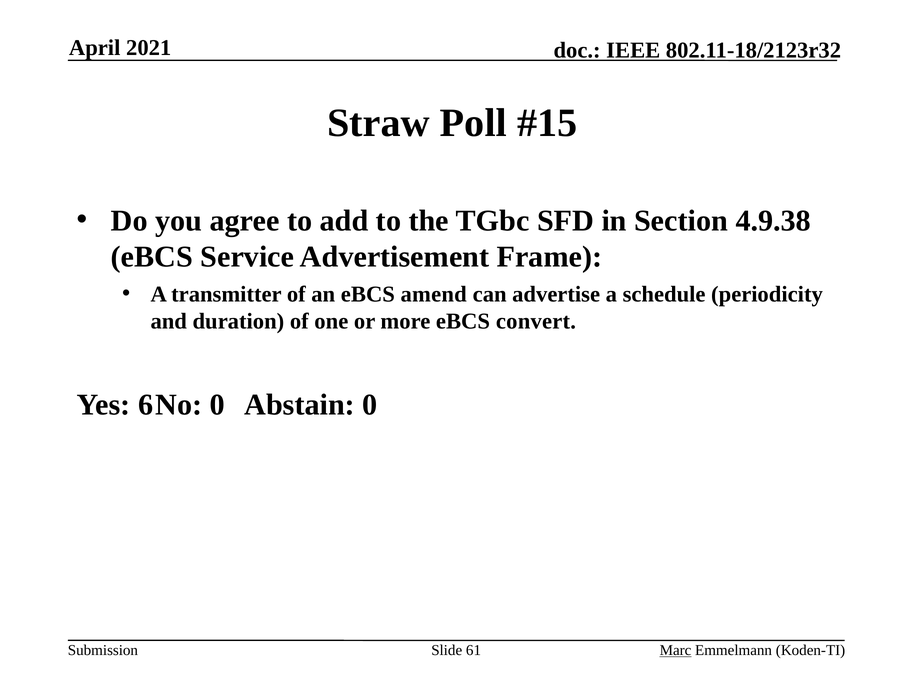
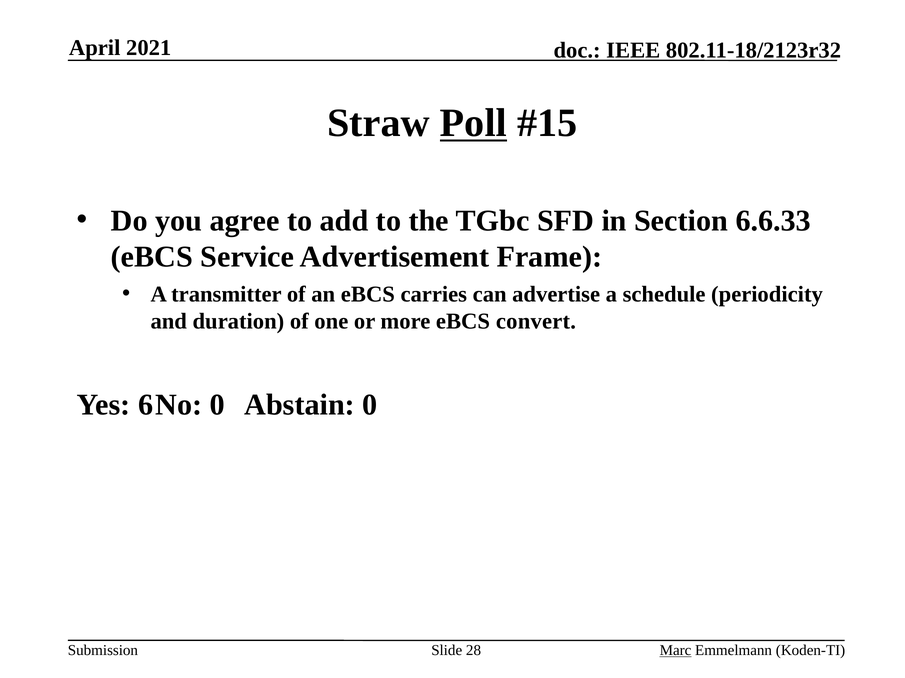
Poll underline: none -> present (473, 123)
4.9.38: 4.9.38 -> 6.6.33 (773, 221)
amend: amend -> carries (434, 294)
61: 61 -> 28 (474, 651)
